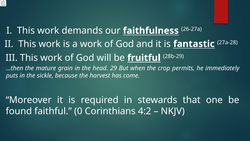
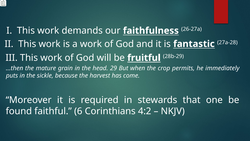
0: 0 -> 6 (78, 111)
